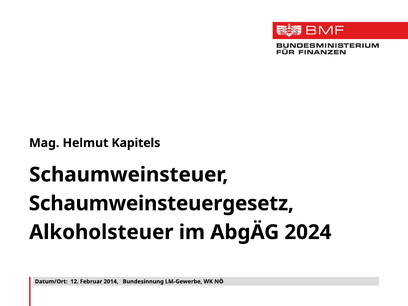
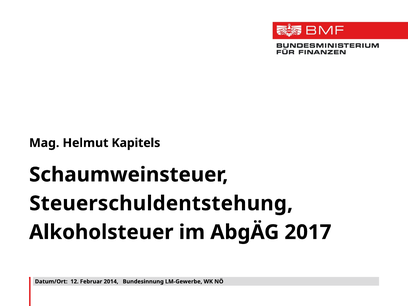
Schaumweinsteuergesetz: Schaumweinsteuergesetz -> Steuerschuldentstehung (161, 203)
2024: 2024 -> 2017 (308, 232)
